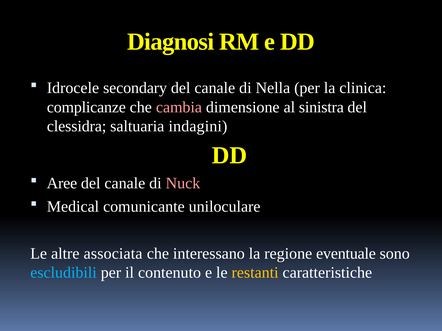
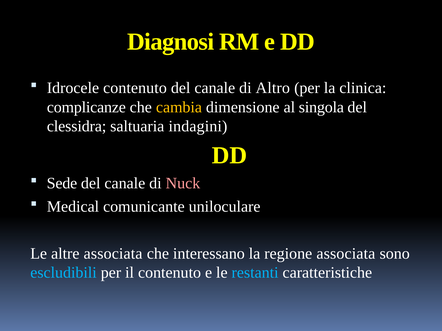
Idrocele secondary: secondary -> contenuto (135, 88)
Nella: Nella -> Altro (273, 88)
cambia colour: pink -> yellow (179, 107)
sinistra: sinistra -> singola (321, 107)
Aree: Aree -> Sede (62, 184)
regione eventuale: eventuale -> associata (346, 254)
restanti colour: yellow -> light blue (255, 273)
